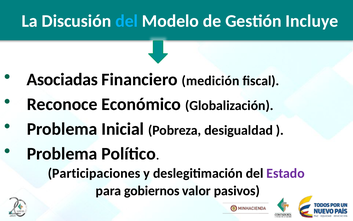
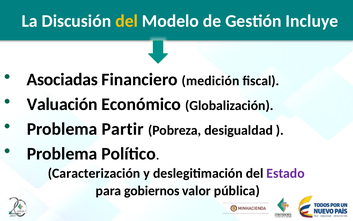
del colour: light blue -> yellow (127, 21)
Reconoce: Reconoce -> Valuación (62, 104)
Inicial: Inicial -> Partir (123, 129)
Participaciones: Participaciones -> Caracterización (94, 173)
pasivos: pasivos -> pública (237, 191)
